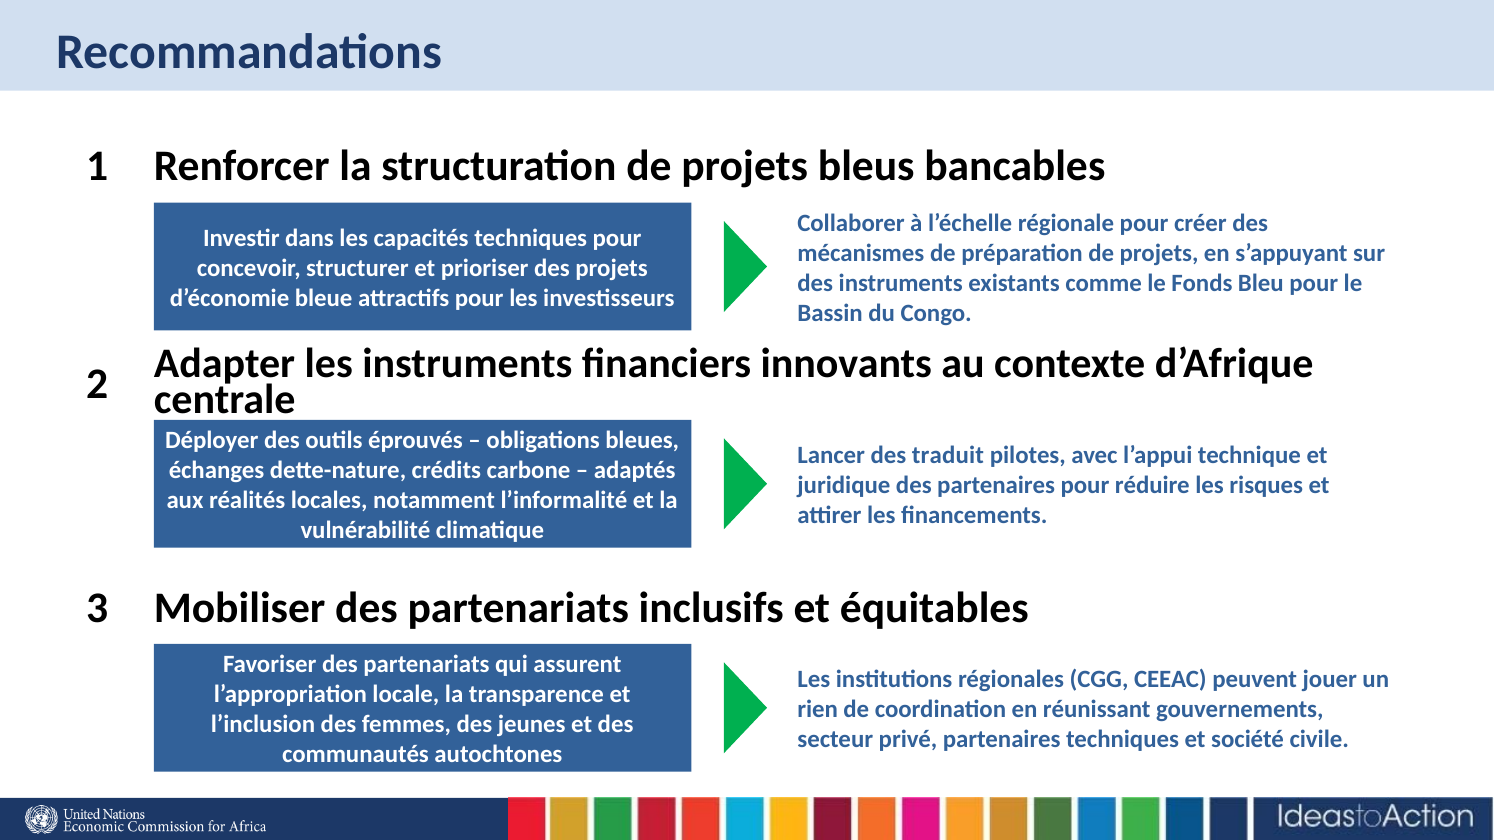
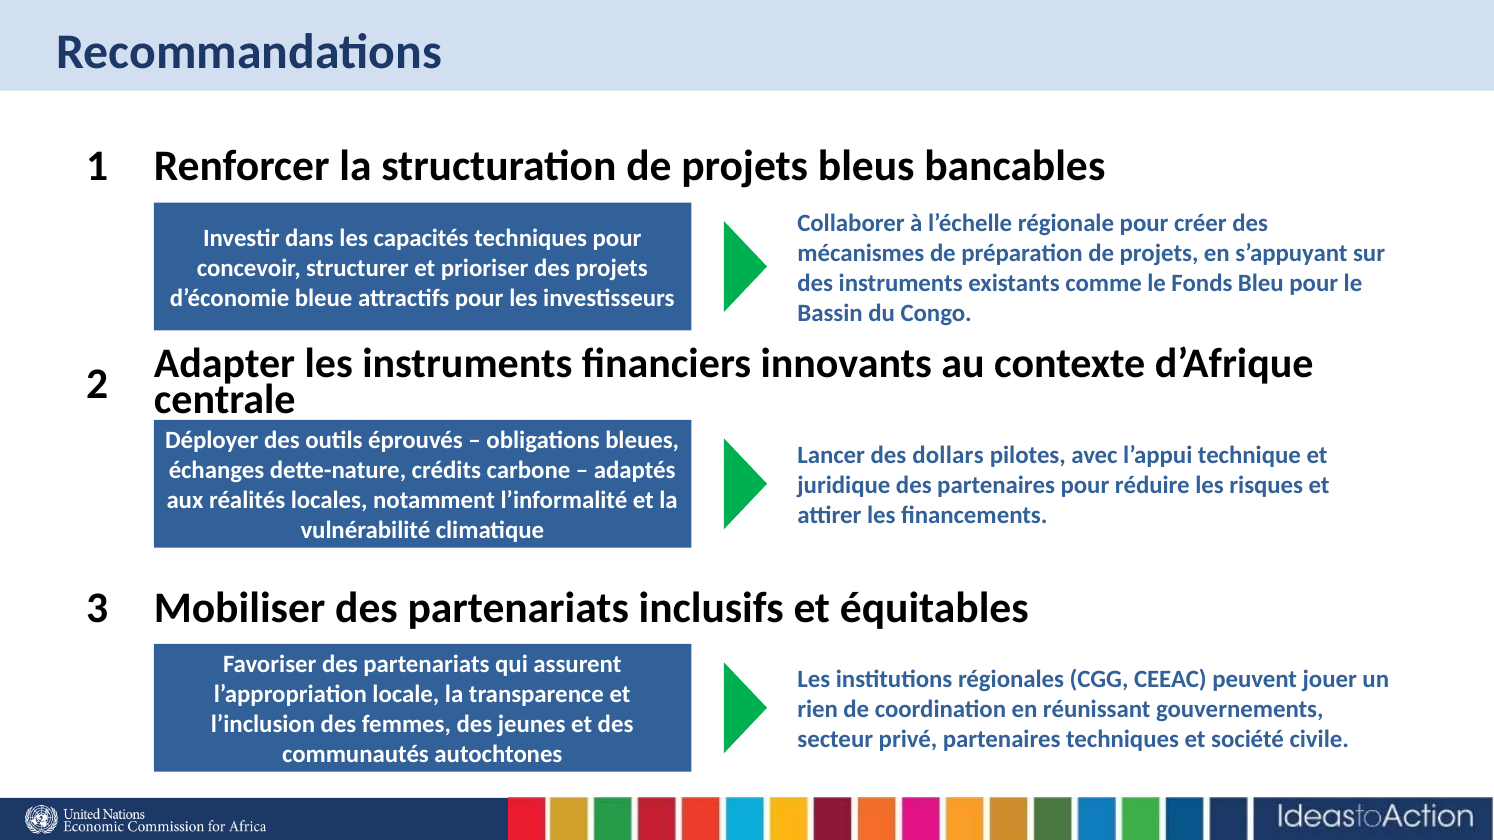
traduit: traduit -> dollars (948, 456)
